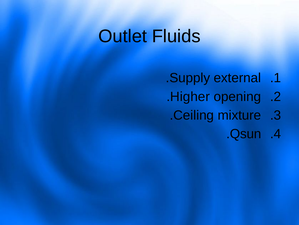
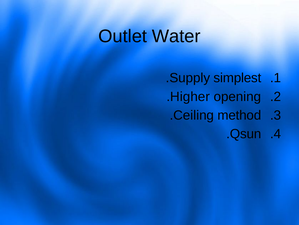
Fluids: Fluids -> Water (176, 36)
external: external -> simplest (237, 78)
mixture: mixture -> method (239, 115)
